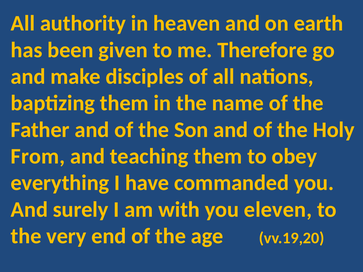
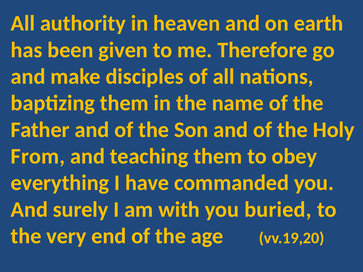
eleven: eleven -> buried (278, 210)
